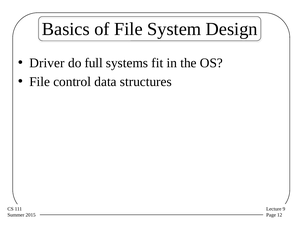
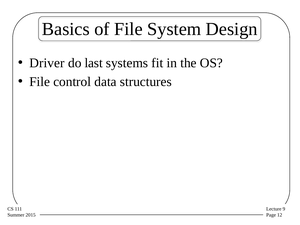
full: full -> last (94, 63)
